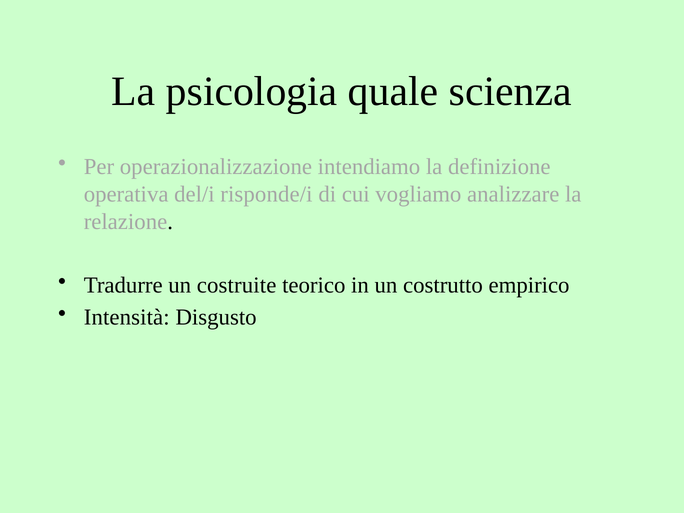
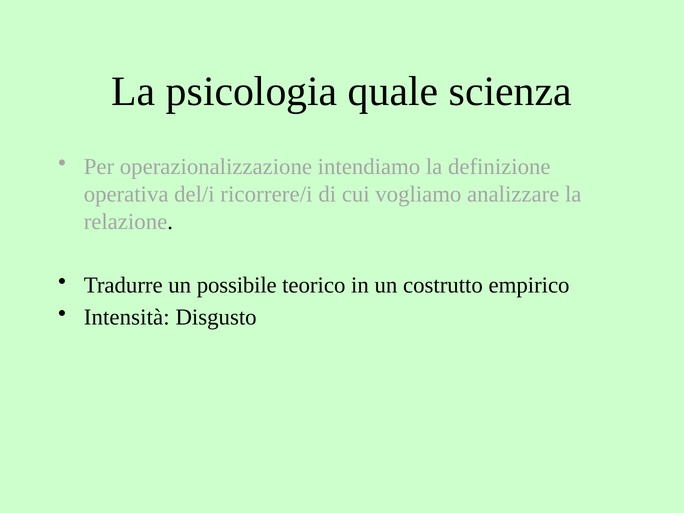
risponde/i: risponde/i -> ricorrere/i (266, 194)
costruite: costruite -> possibile (237, 285)
